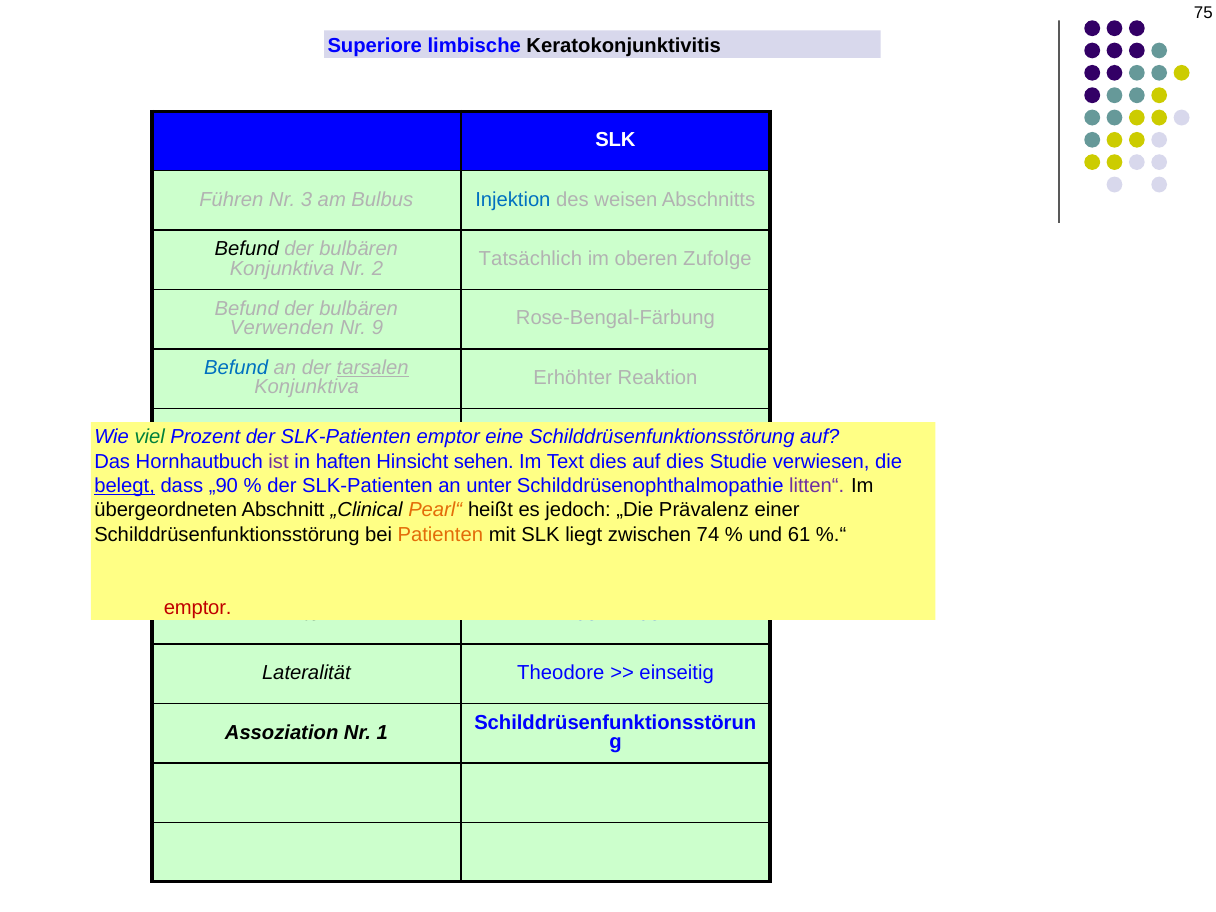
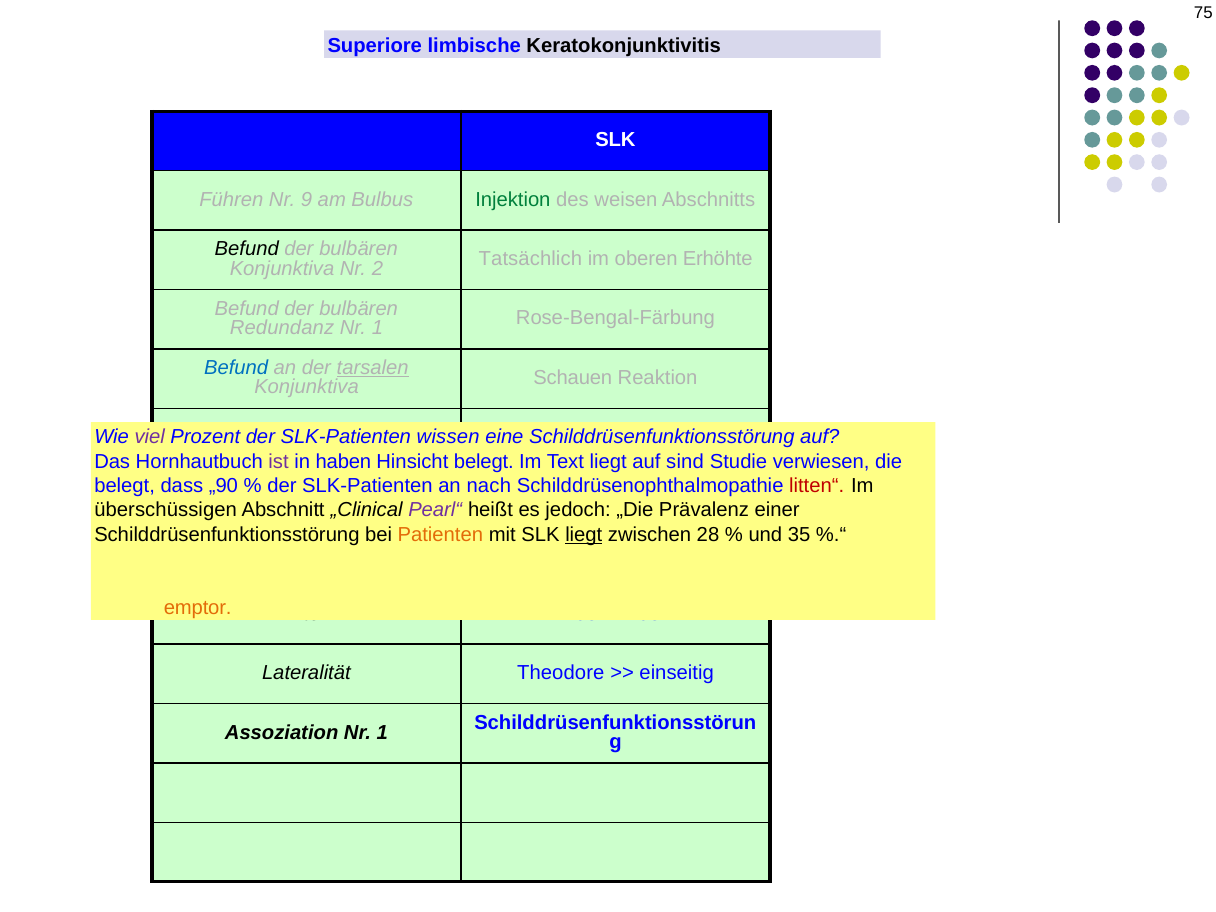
3: 3 -> 9 (307, 200)
Injektion colour: blue -> green (513, 200)
Zufolge: Zufolge -> Erhöhte (718, 259)
Verwenden: Verwenden -> Redundanz (282, 328)
9: 9 -> 1 (377, 328)
Erhöhter: Erhöhter -> Schauen (573, 378)
viel colour: green -> purple (150, 437)
emptor: emptor -> wissen (448, 437)
haften: haften -> haben (343, 462)
Hinsicht sehen: sehen -> belegt (484, 462)
Text dies: dies -> liegt (608, 462)
auf dies: dies -> sind (685, 462)
belegt underline: present -> none (125, 486)
unter: unter -> nach (489, 486)
litten“ colour: purple -> red (817, 486)
übergeordneten: übergeordneten -> überschüssigen (166, 510)
Pearl“ colour: orange -> purple (435, 510)
liegt underline: none -> present (584, 535)
74: 74 -> 28 (708, 535)
61: 61 -> 35 (799, 535)
emptor colour: red -> orange (198, 608)
